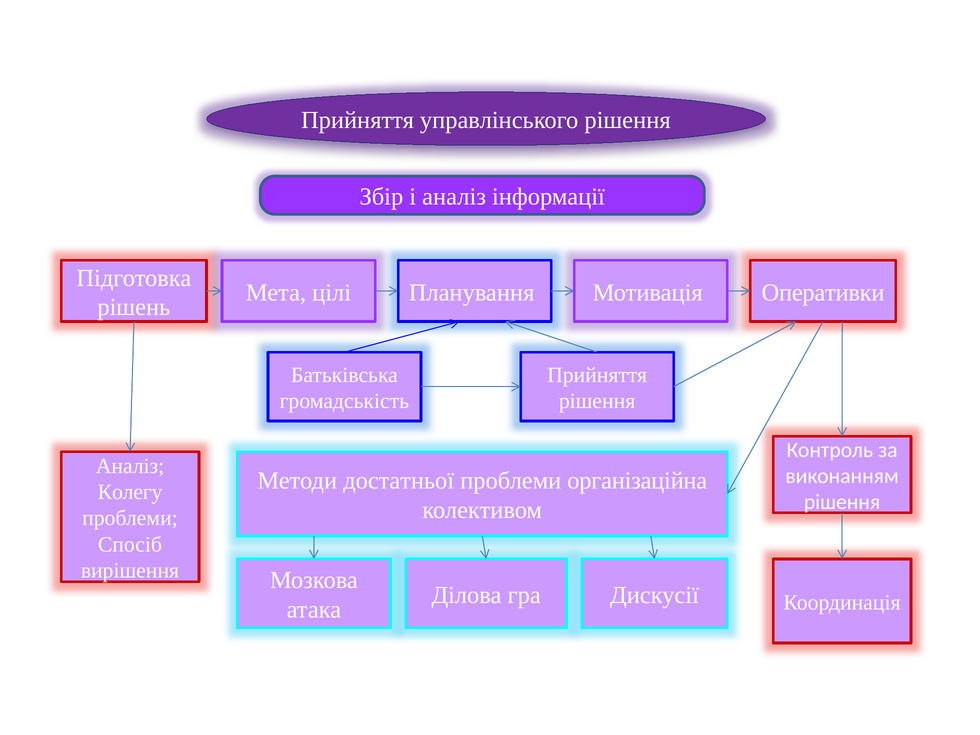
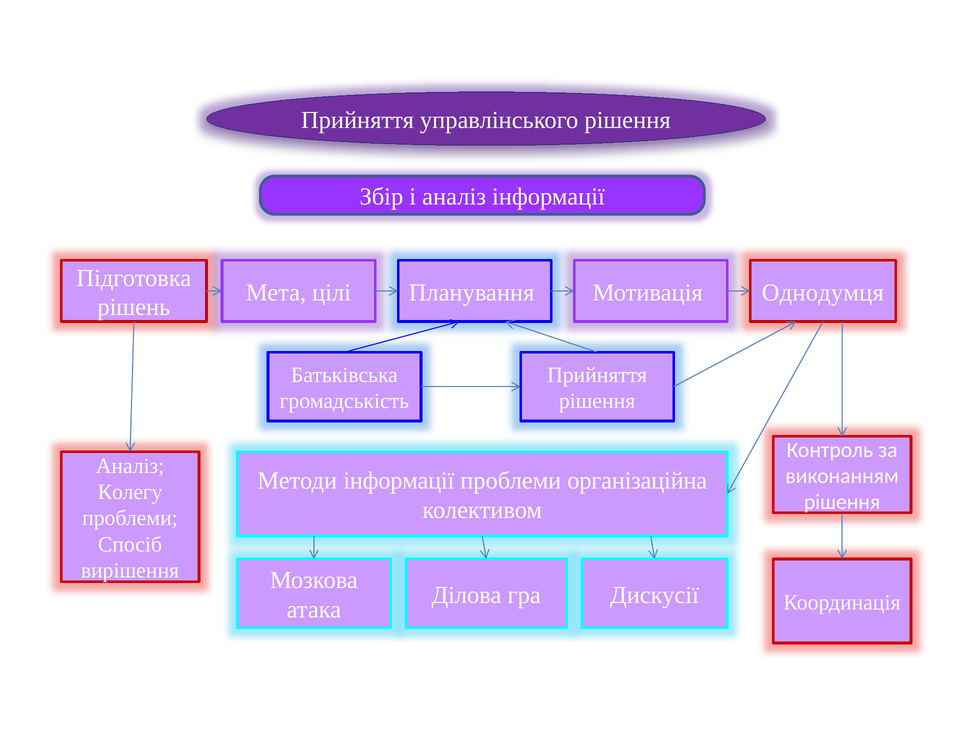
Оперативки: Оперативки -> Однодумця (823, 293)
Методи достатньої: достатньої -> інформації (399, 481)
